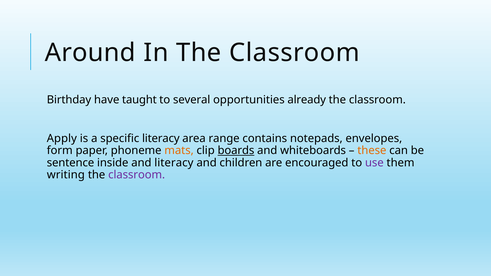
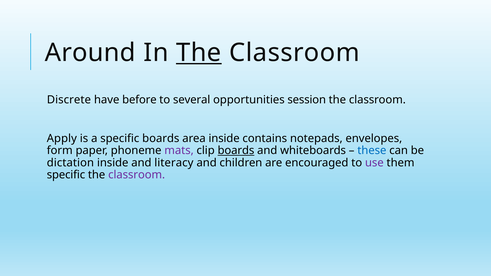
The underline: none -> present (199, 53)
Birthday: Birthday -> Discrete (69, 100)
taught: taught -> before (139, 100)
already: already -> session (307, 100)
specific literacy: literacy -> boards (161, 139)
area range: range -> inside (224, 139)
mats colour: orange -> purple (179, 151)
these colour: orange -> blue (372, 151)
sentence: sentence -> dictation (70, 163)
writing: writing -> specific (66, 175)
